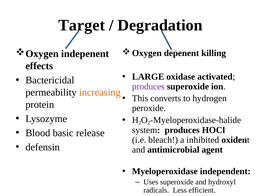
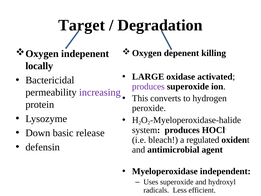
effects: effects -> locally (39, 66)
increasing colour: orange -> purple (100, 92)
Blood: Blood -> Down (38, 133)
inhibited: inhibited -> regulated (203, 140)
